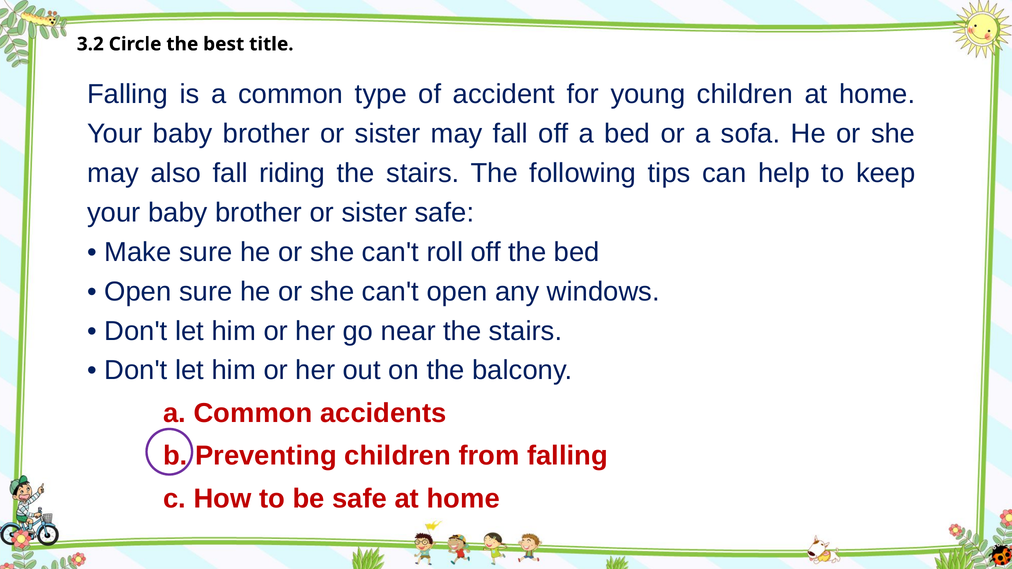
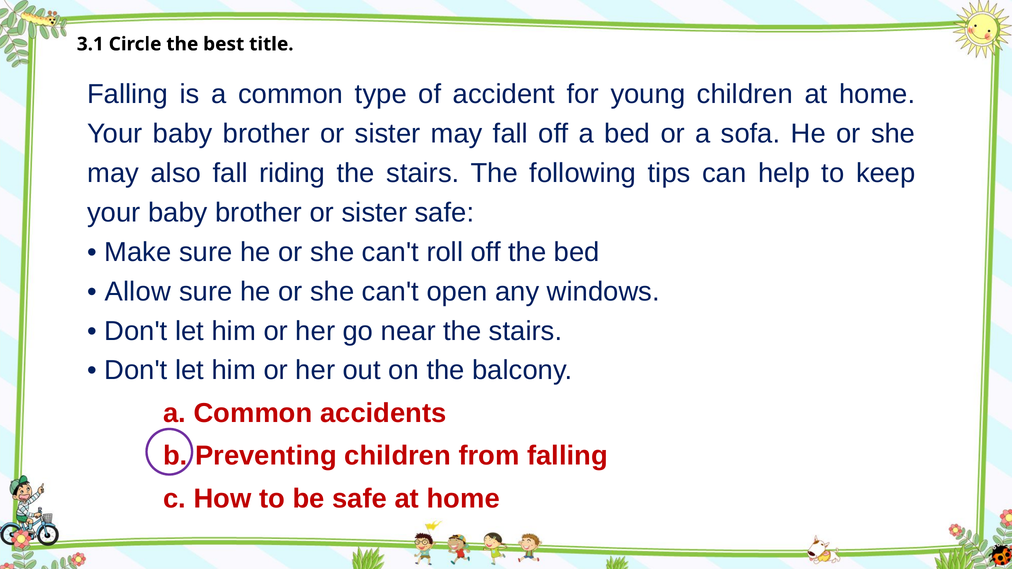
3.2: 3.2 -> 3.1 (90, 44)
Open: Open -> Allow (138, 292)
